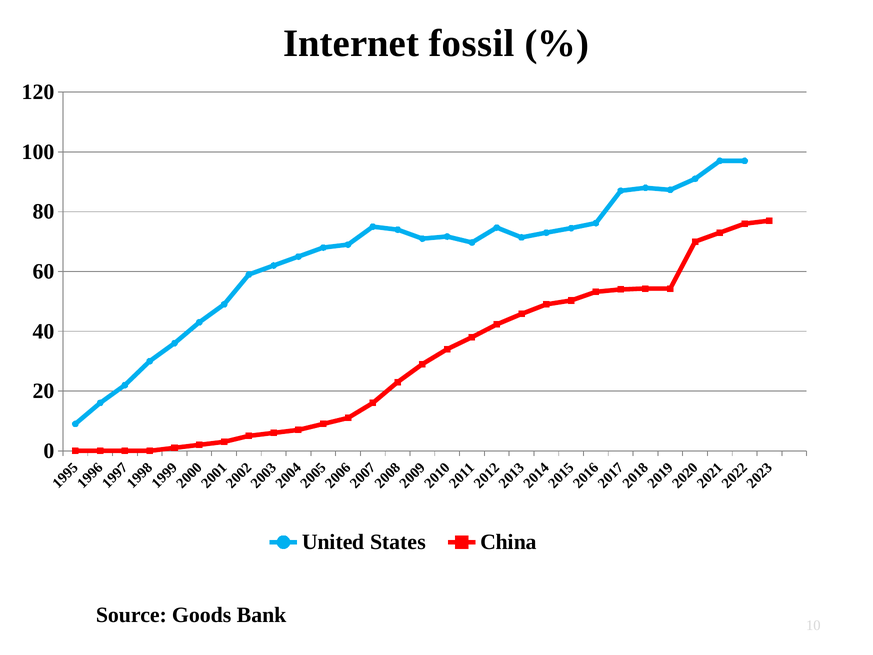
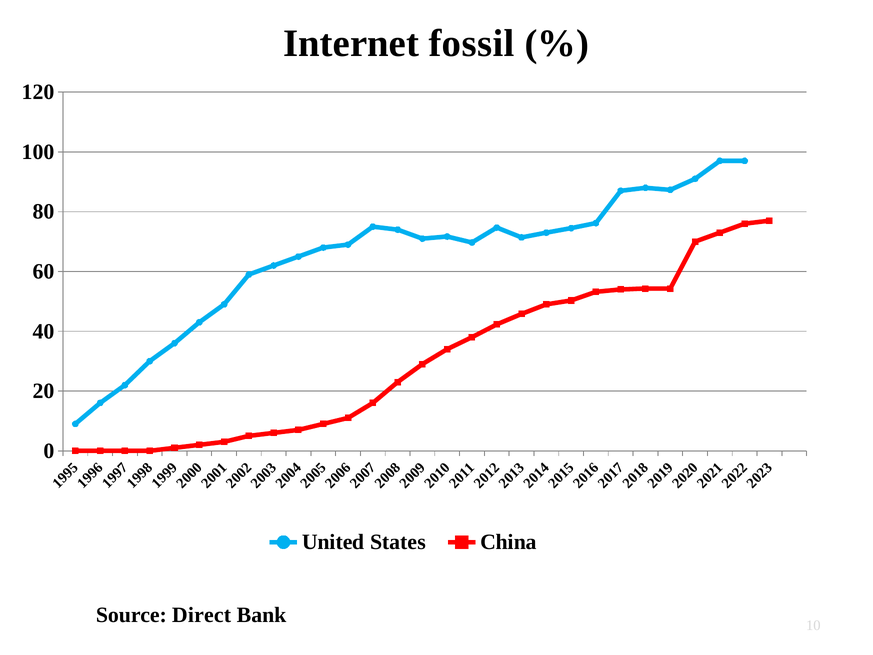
Goods: Goods -> Direct (202, 615)
